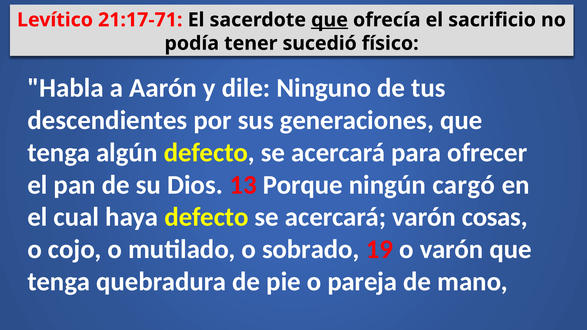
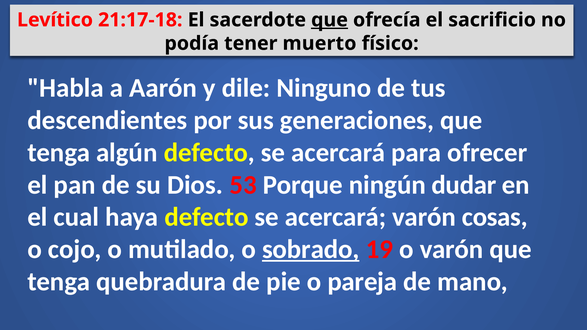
21:17-71: 21:17-71 -> 21:17-18 (140, 20)
sucedió: sucedió -> muerto (320, 43)
13: 13 -> 53 (243, 185)
cargó: cargó -> dudar (464, 185)
sobrado underline: none -> present (311, 249)
